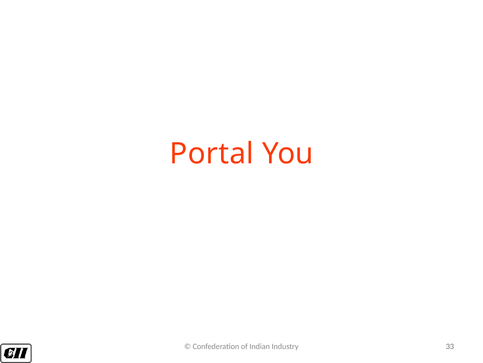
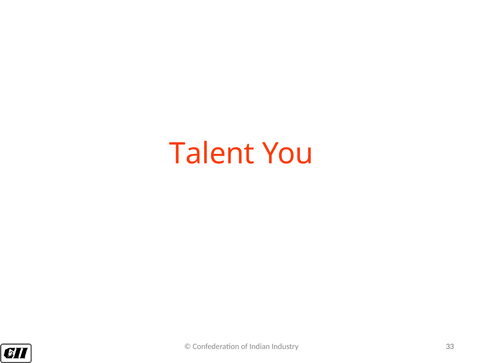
Portal: Portal -> Talent (212, 153)
